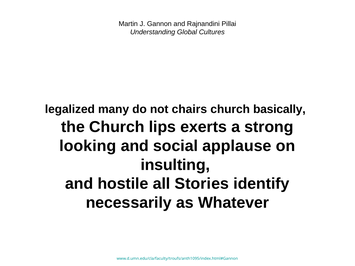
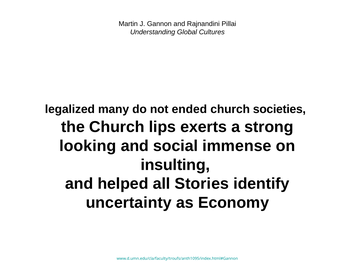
chairs: chairs -> ended (189, 109)
basically: basically -> societies (279, 109)
applause: applause -> immense (237, 146)
hostile: hostile -> helped (123, 184)
necessarily: necessarily -> uncertainty (129, 203)
Whatever: Whatever -> Economy (234, 203)
